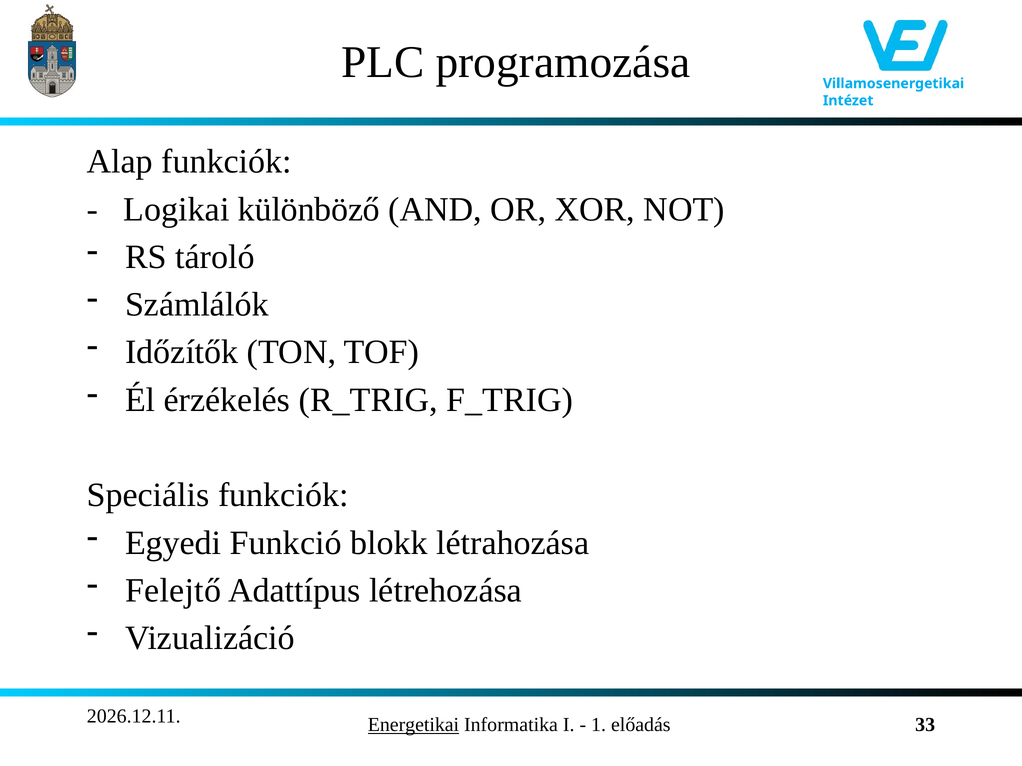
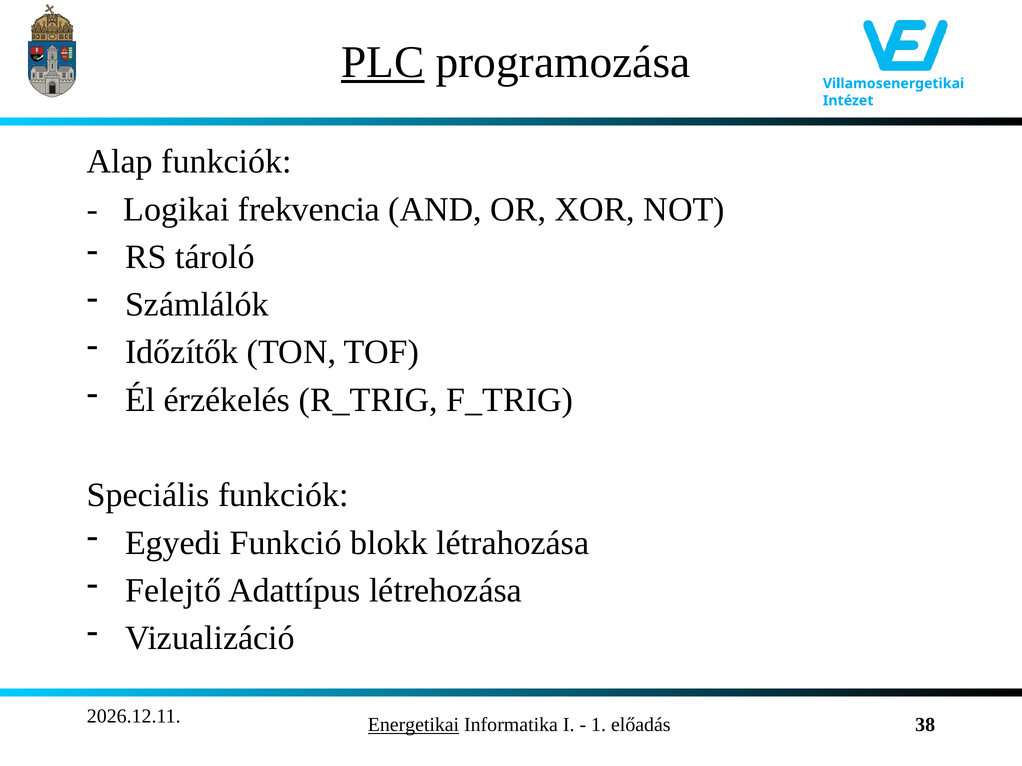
PLC underline: none -> present (383, 62)
különböző: különböző -> frekvencia (309, 209)
33: 33 -> 38 (925, 725)
